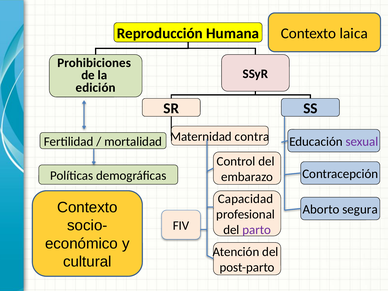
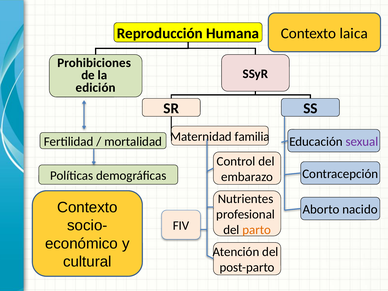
contra: contra -> familia (252, 137)
Capacidad: Capacidad -> Nutrientes (246, 199)
segura: segura -> nacido (360, 209)
parto colour: purple -> orange (257, 230)
